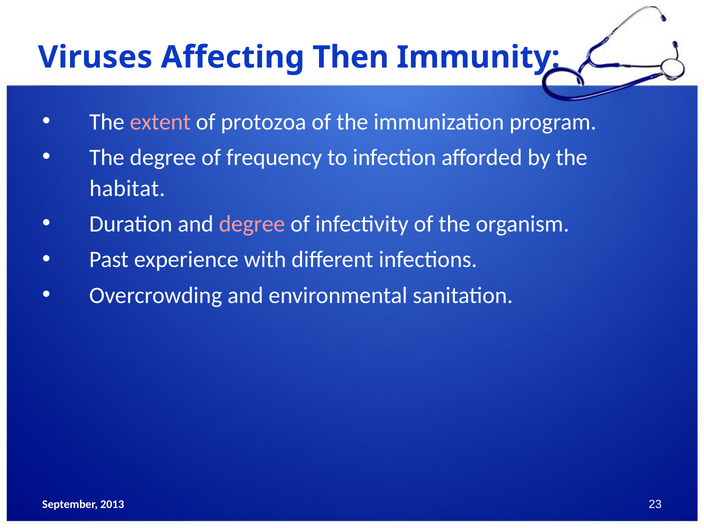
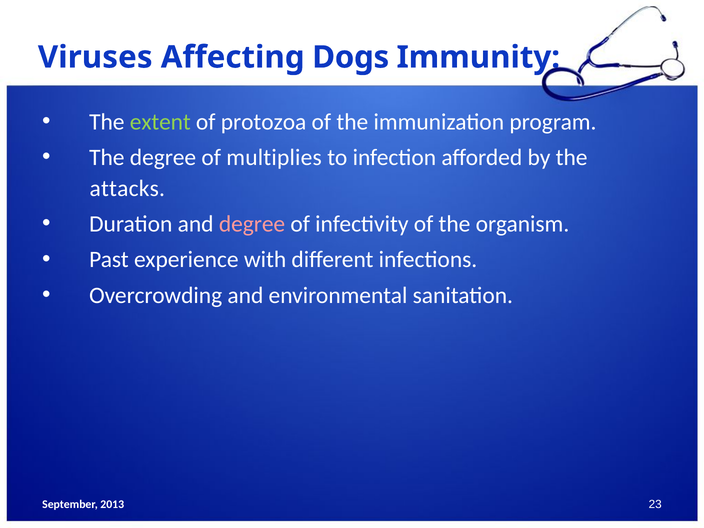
Then: Then -> Dogs (351, 57)
extent colour: pink -> light green (160, 122)
frequency: frequency -> multiplies (274, 157)
habitat: habitat -> attacks (127, 188)
